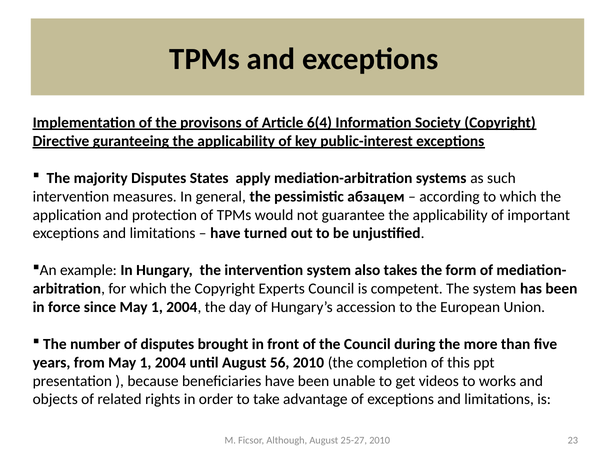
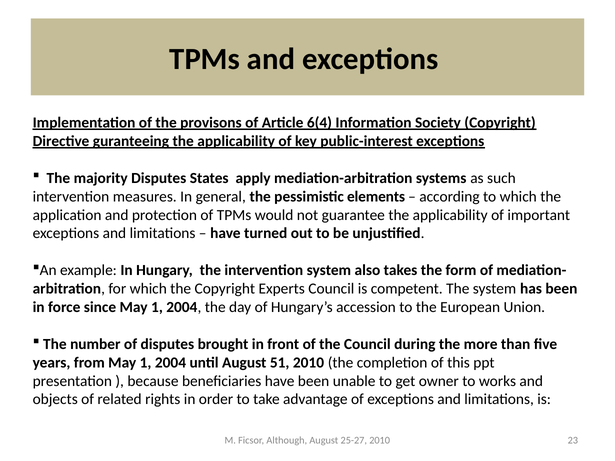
абзацем: абзацем -> elements (376, 197)
56: 56 -> 51 (280, 363)
videos: videos -> owner (439, 381)
